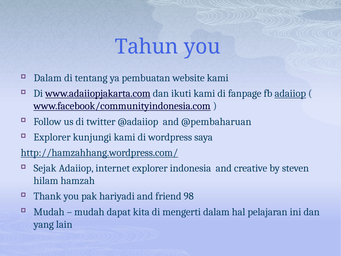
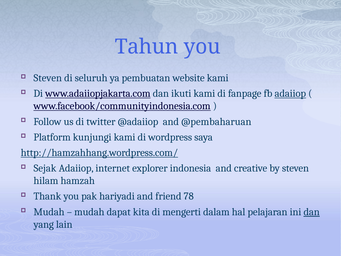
Dalam: Dalam -> Steven (48, 78)
tentang: tentang -> seluruh (91, 78)
Explorer: Explorer -> Platform (52, 137)
98: 98 -> 78 (189, 196)
dan underline: none -> present (312, 212)
